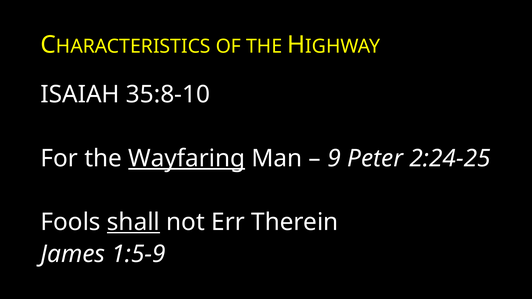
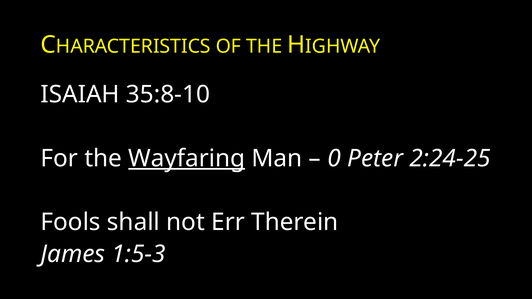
9: 9 -> 0 (334, 159)
shall underline: present -> none (133, 222)
1:5-9: 1:5-9 -> 1:5-3 (139, 254)
